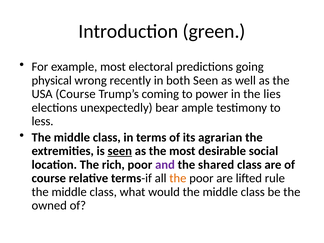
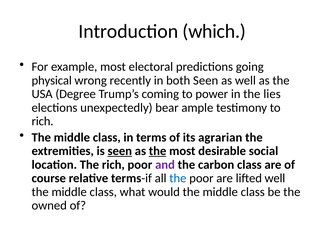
green: green -> which (214, 31)
USA Course: Course -> Degree (76, 94)
less: less -> rich (43, 121)
the underline: none -> present (158, 151)
shared: shared -> carbon (216, 165)
the colour: orange -> blue (178, 178)
lifted rule: rule -> well (275, 178)
